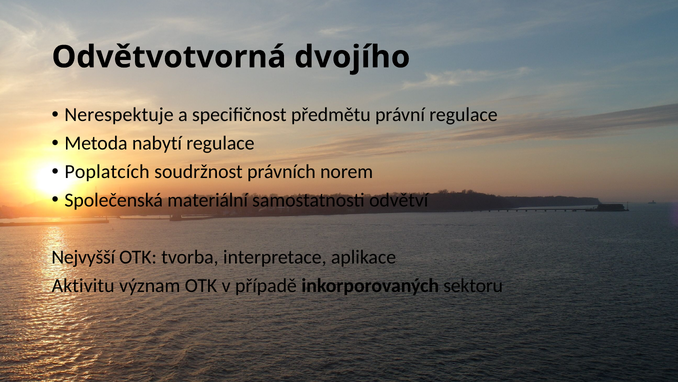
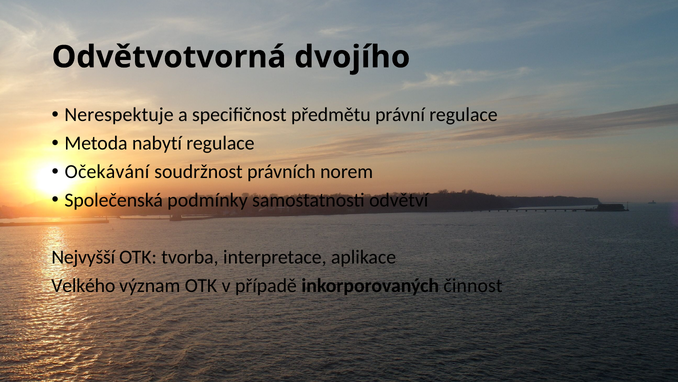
Poplatcích: Poplatcích -> Očekávání (107, 171)
materiální: materiální -> podmínky (208, 200)
Aktivitu: Aktivitu -> Velkého (83, 285)
sektoru: sektoru -> činnost (473, 285)
